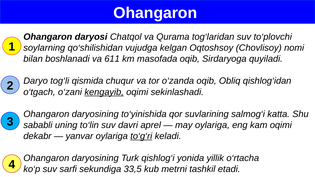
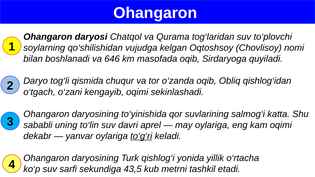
611: 611 -> 646 (112, 59)
kengayib underline: present -> none (104, 92)
33,5: 33,5 -> 43,5 (133, 169)
